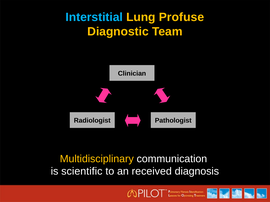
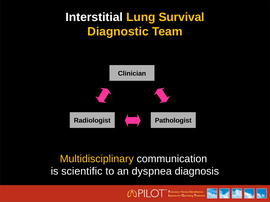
Interstitial colour: light blue -> white (94, 17)
Profuse: Profuse -> Survival (182, 17)
received: received -> dyspnea (152, 172)
